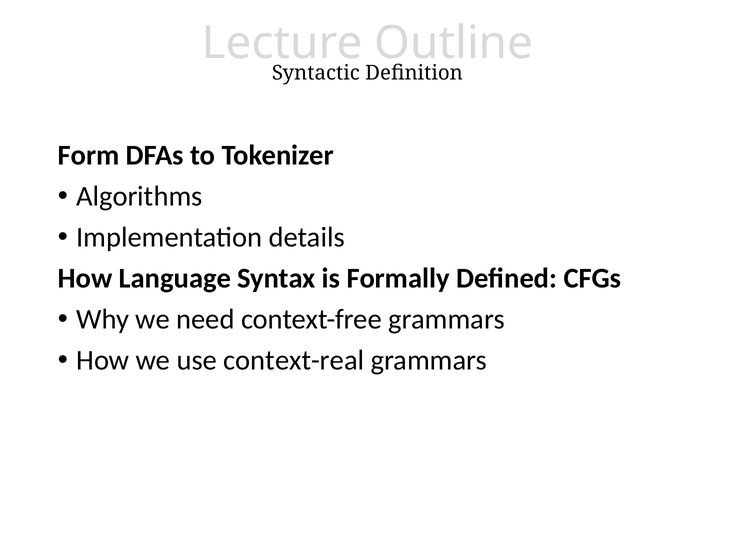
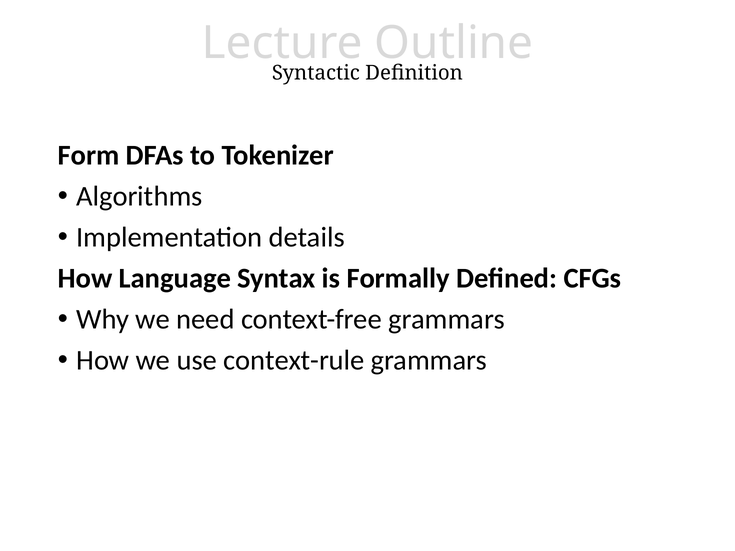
context-real: context-real -> context-rule (294, 361)
